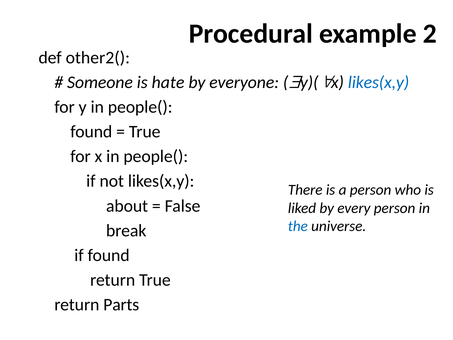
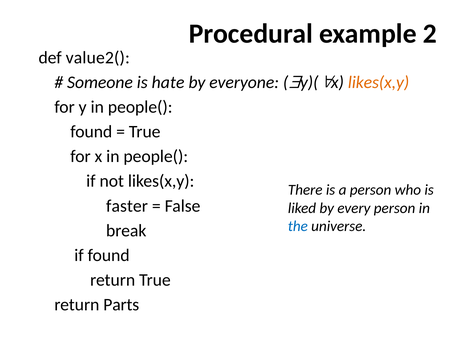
other2(: other2( -> value2( (98, 58)
likes(x,y colour: blue -> orange (379, 82)
about: about -> faster (127, 206)
